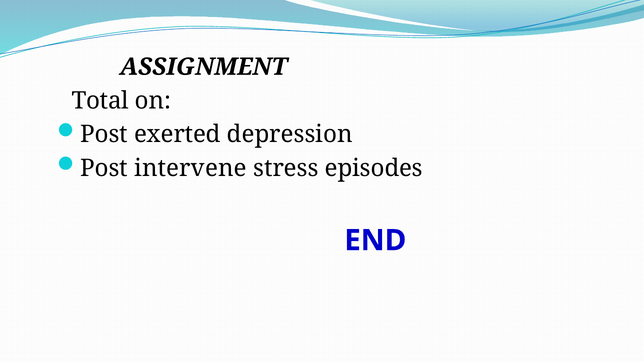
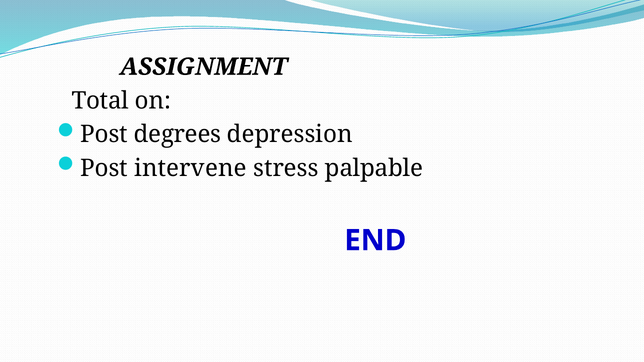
exerted: exerted -> degrees (177, 134)
episodes: episodes -> palpable (374, 168)
